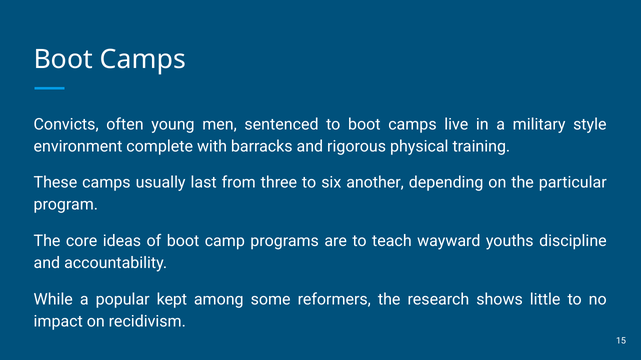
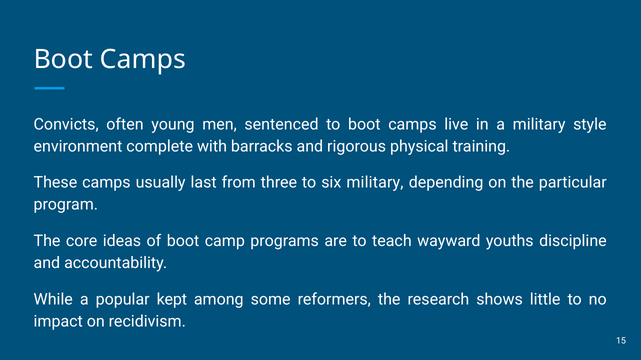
six another: another -> military (375, 183)
